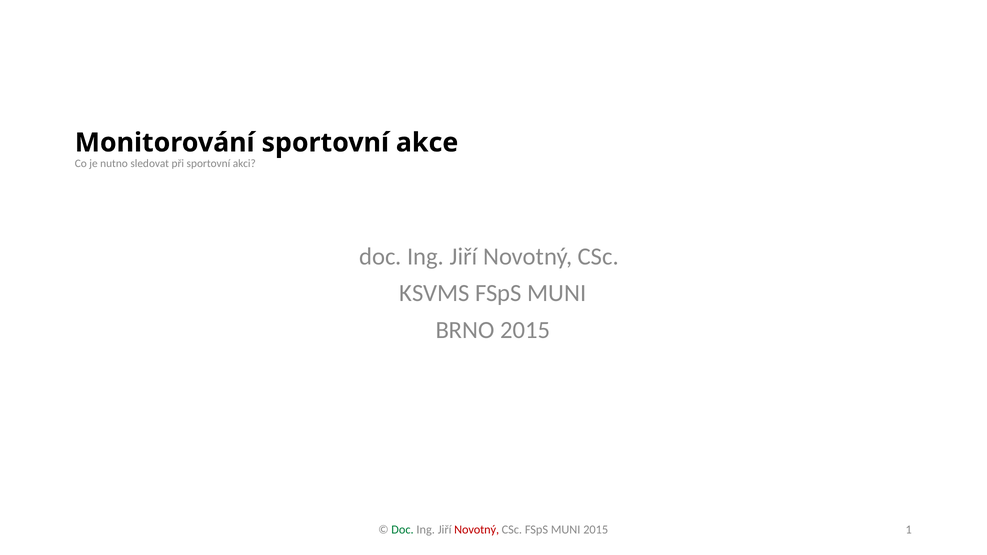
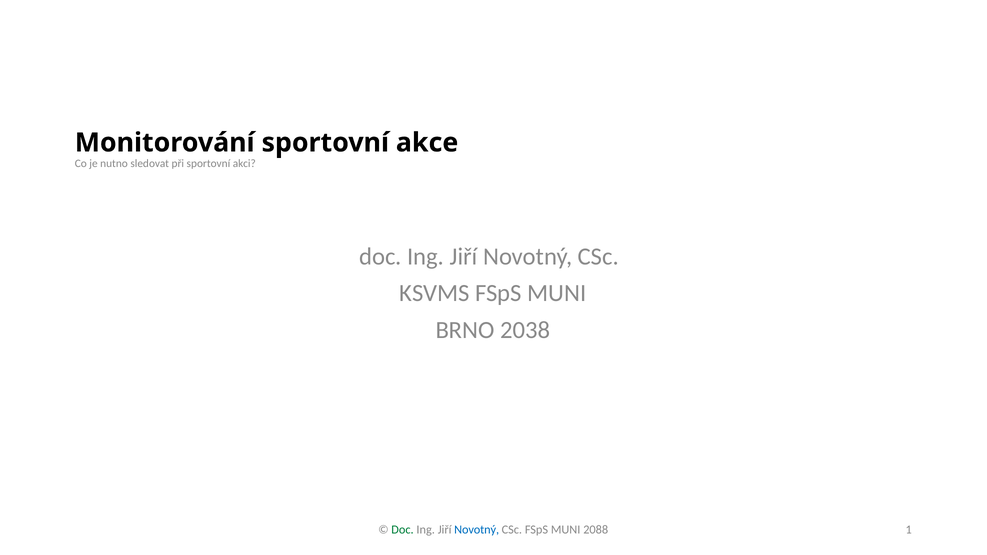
BRNO 2015: 2015 -> 2038 (525, 330)
Novotný colour: red -> blue (477, 530)
MUNI 2015: 2015 -> 2088 (596, 530)
